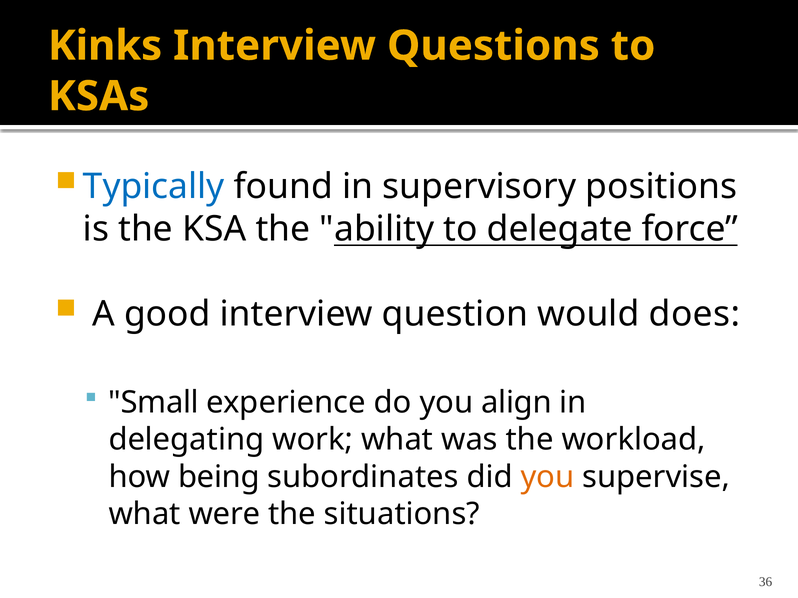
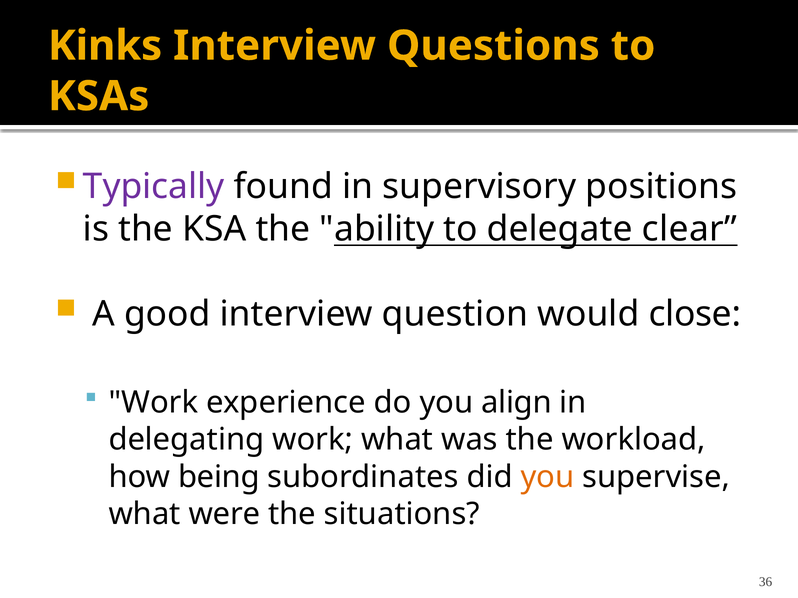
Typically colour: blue -> purple (154, 187)
force: force -> clear (689, 229)
does: does -> close (695, 315)
Small: Small -> Work (153, 403)
